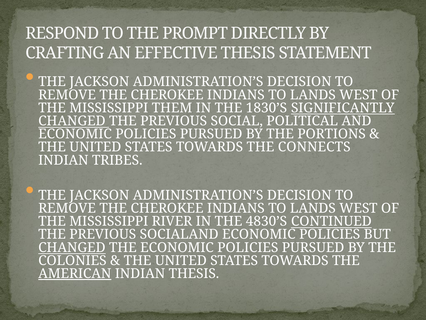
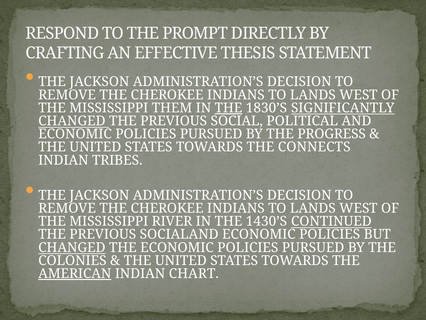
THE underline: none -> present (229, 108)
PORTIONS: PORTIONS -> PROGRESS (332, 134)
4830’S: 4830’S -> 1430’S (266, 221)
INDIAN THESIS: THESIS -> CHART (194, 273)
